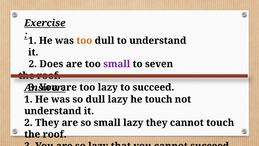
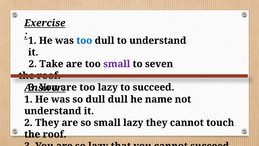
too colour: orange -> blue (84, 41)
Does: Does -> Take (51, 64)
dull lazy: lazy -> dull (118, 99)
he touch: touch -> name (159, 99)
